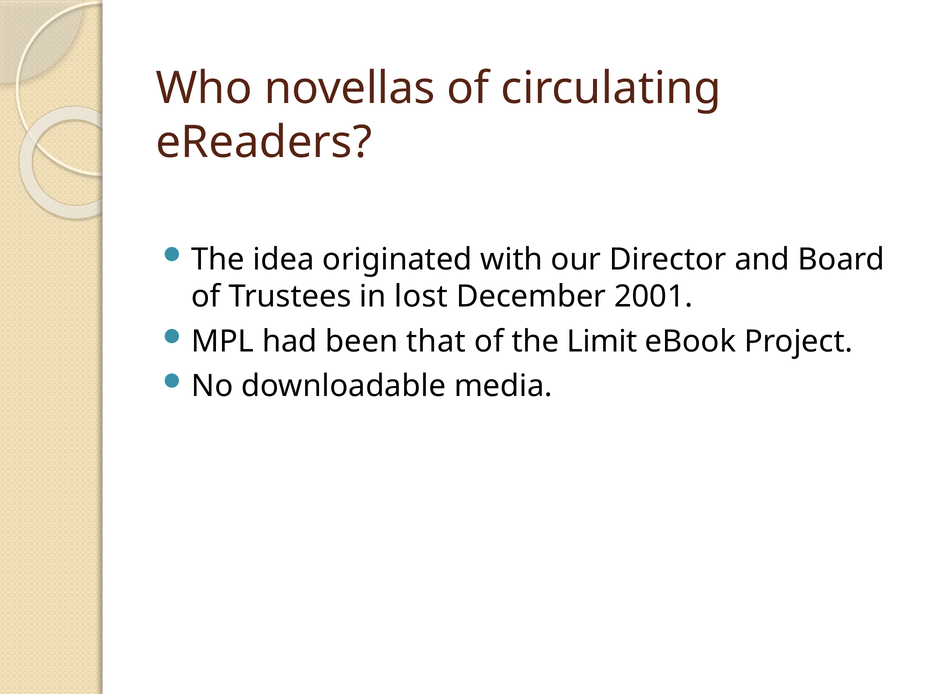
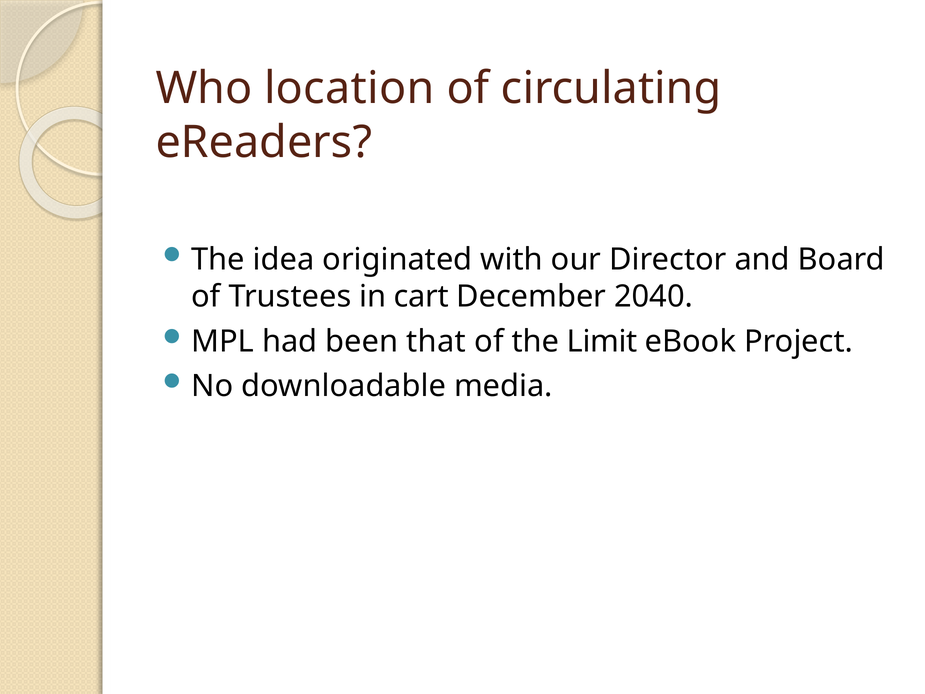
novellas: novellas -> location (349, 89)
lost: lost -> cart (421, 297)
2001: 2001 -> 2040 (654, 297)
